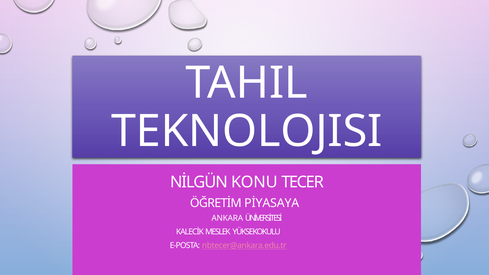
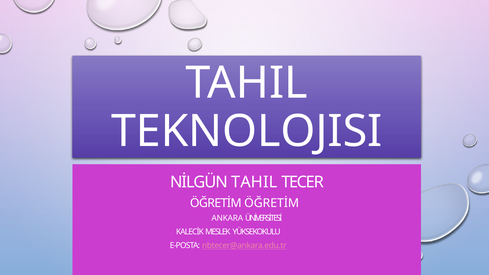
NİLGÜN KONU: KONU -> TAHIL (254, 182)
ÖĞRETİM PİYASAYA: PİYASAYA -> ÖĞRETİM (272, 203)
